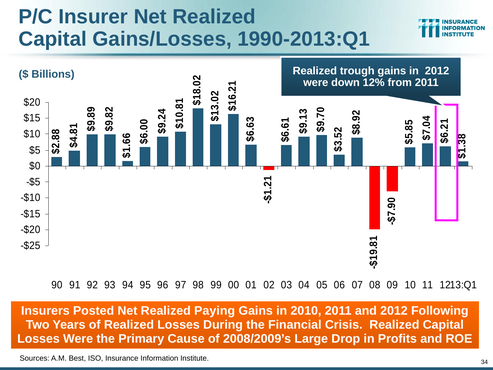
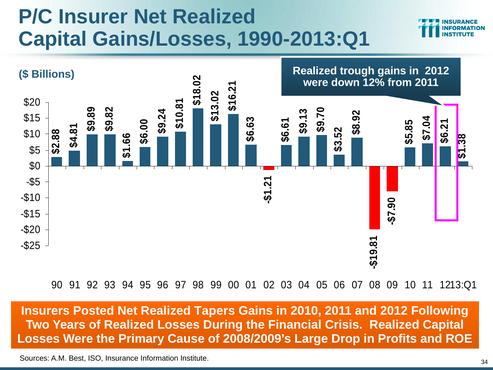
Paying: Paying -> Tapers (215, 311)
